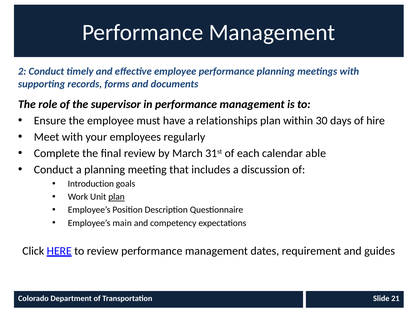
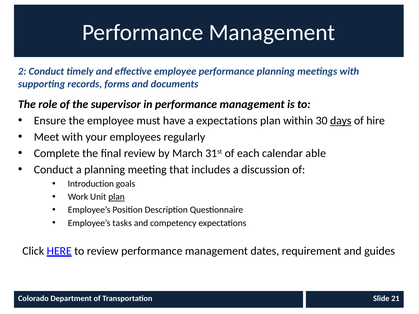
a relationships: relationships -> expectations (227, 121)
days underline: none -> present (341, 121)
main: main -> tasks (122, 223)
